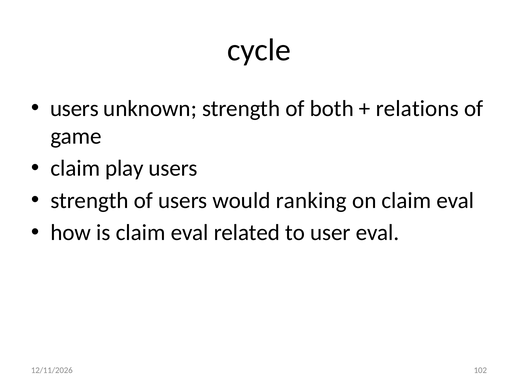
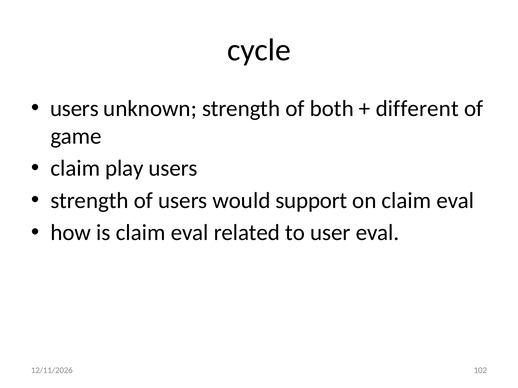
relations: relations -> different (417, 109)
ranking: ranking -> support (311, 201)
